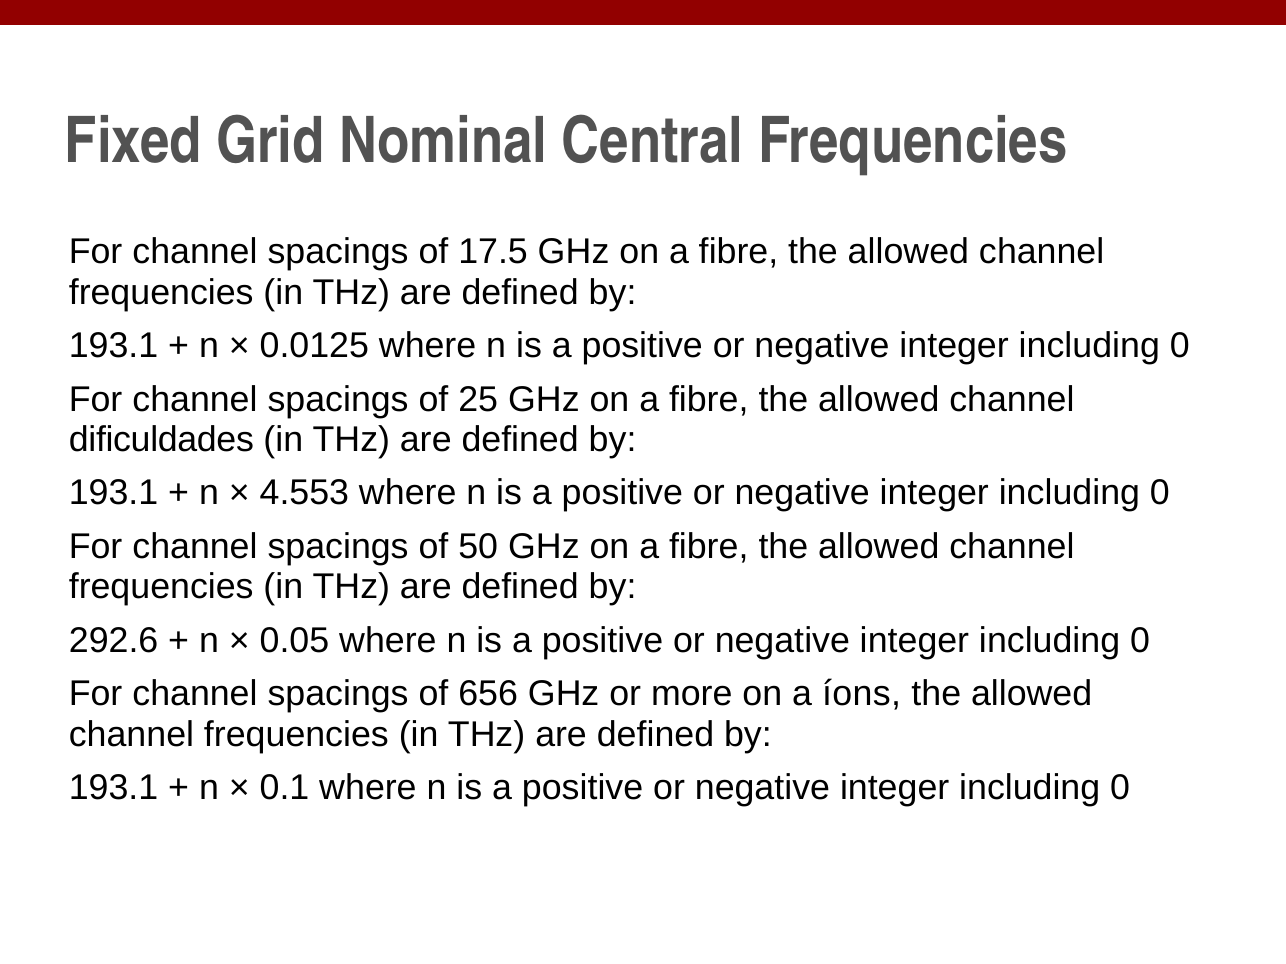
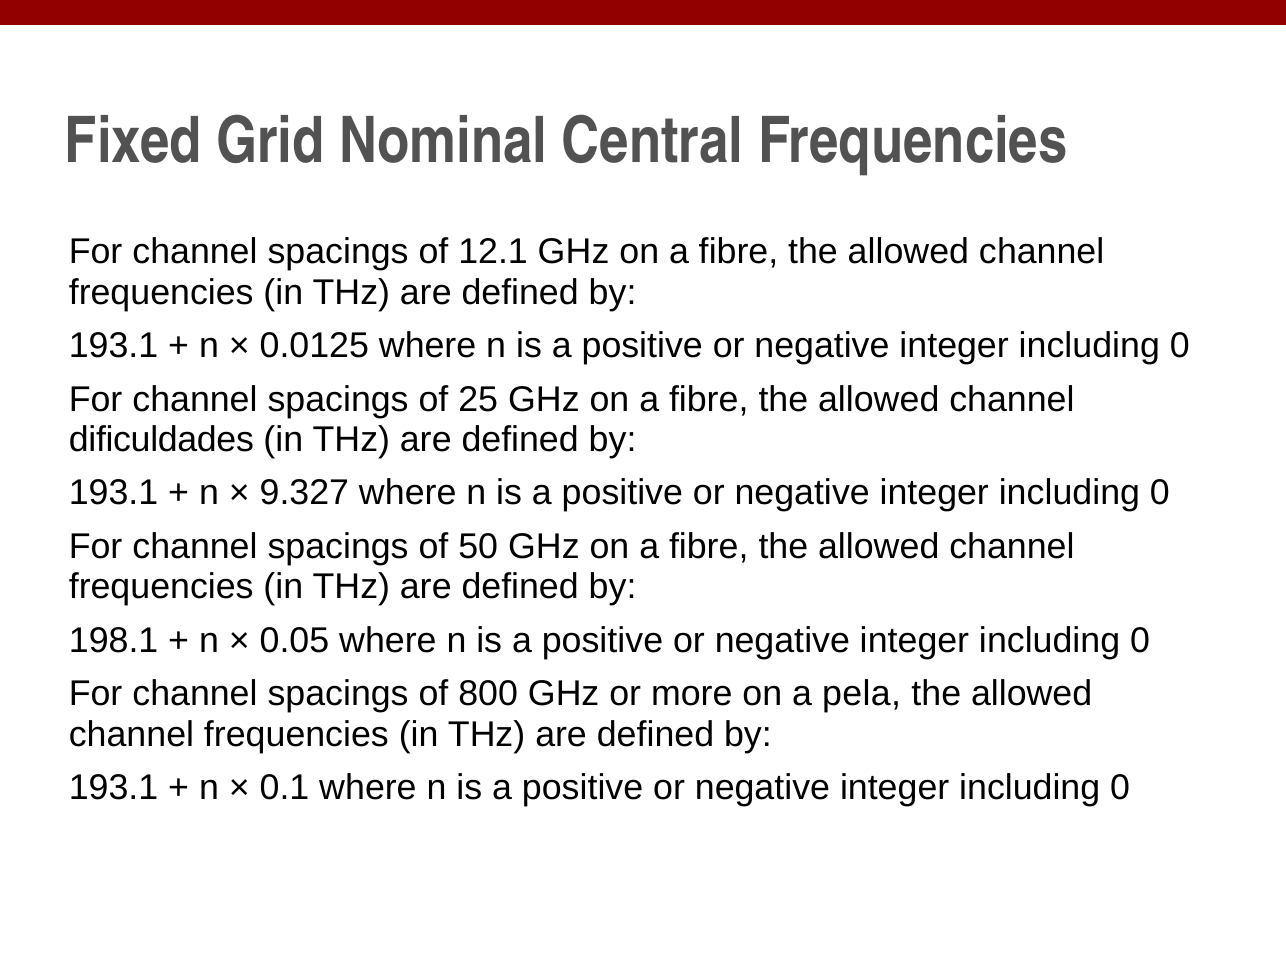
17.5: 17.5 -> 12.1 (493, 252)
4.553: 4.553 -> 9.327 (304, 493)
292.6: 292.6 -> 198.1 (114, 641)
656: 656 -> 800 (488, 694)
íons: íons -> pela (862, 694)
